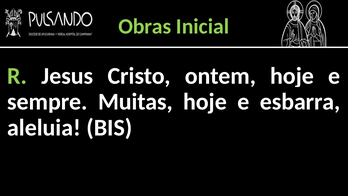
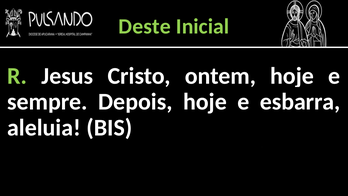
Obras: Obras -> Deste (145, 26)
Muitas: Muitas -> Depois (135, 102)
